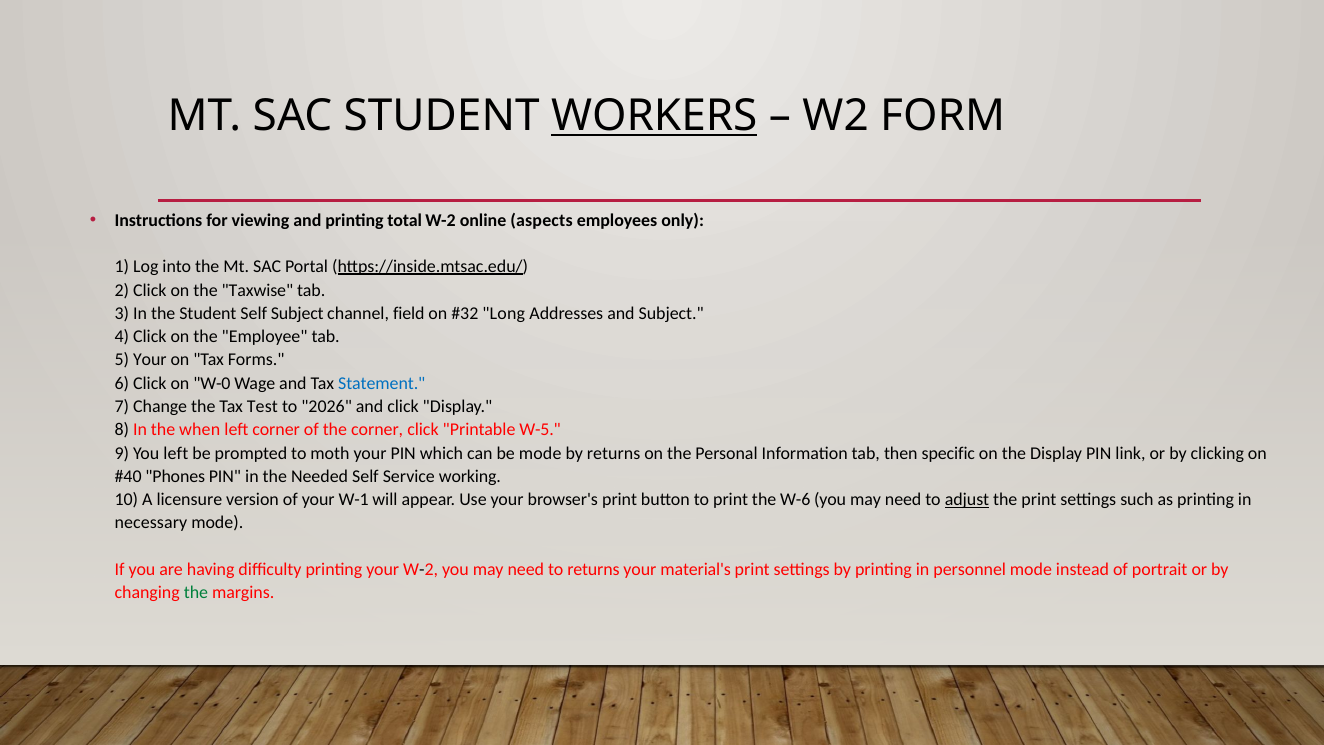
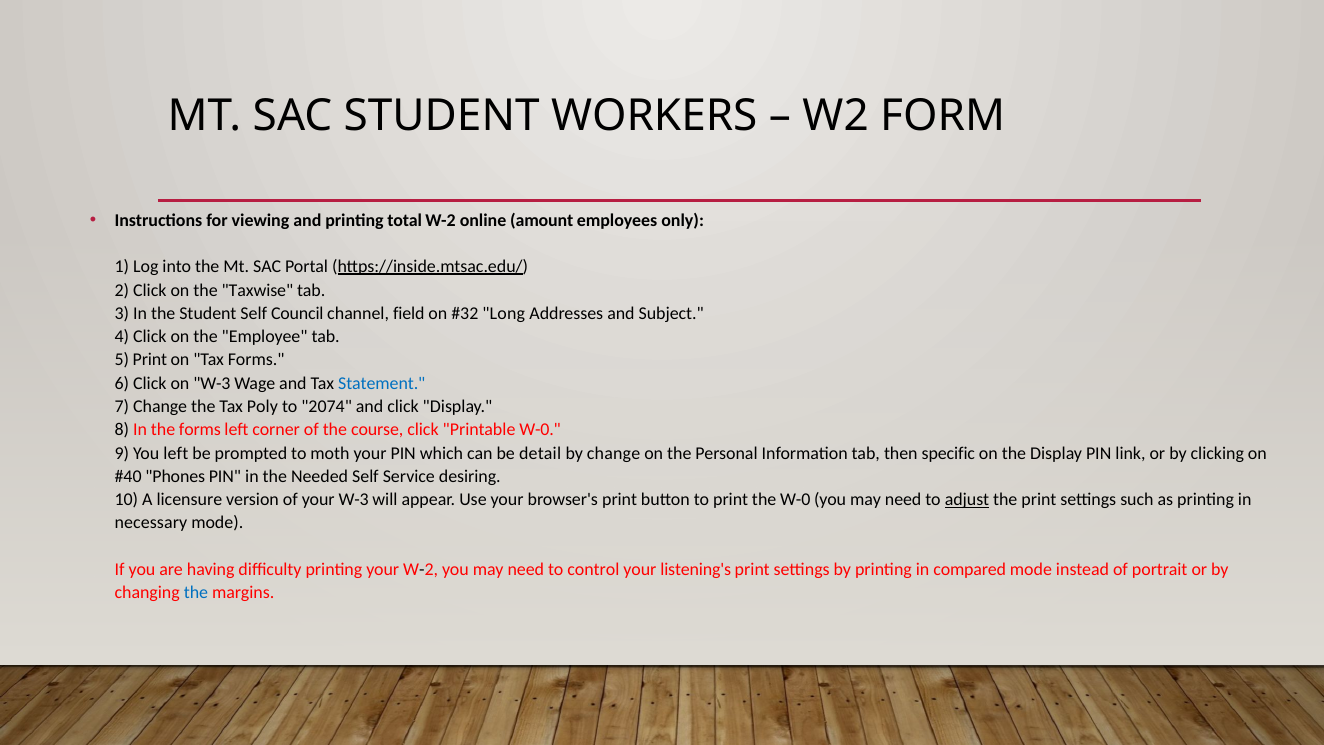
WORKERS underline: present -> none (654, 116)
aspects: aspects -> amount (542, 220)
Self Subject: Subject -> Council (297, 313)
5 Your: Your -> Print (150, 360)
on W-0: W-0 -> W-3 (212, 383)
Test: Test -> Poly (262, 406)
2026: 2026 -> 2074 (327, 406)
the when: when -> forms (200, 430)
the corner: corner -> course (377, 430)
Printable W-5: W-5 -> W-0 (540, 430)
be mode: mode -> detail (540, 453)
by returns: returns -> change (614, 453)
working: working -> desiring (470, 476)
your W-1: W-1 -> W-3 (354, 499)
the W-6: W-6 -> W-0 (795, 499)
to returns: returns -> control (593, 569)
material's: material's -> listening's (696, 569)
personnel: personnel -> compared (970, 569)
the colour: green -> blue (196, 592)
